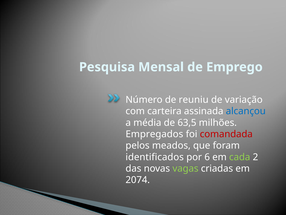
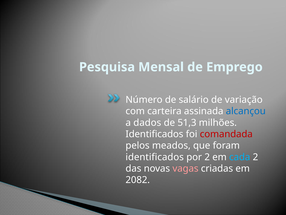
reuniu: reuniu -> salário (194, 100)
média: média -> dados (147, 122)
63,5: 63,5 -> 51,3 (187, 122)
Empregados: Empregados -> Identificados (154, 134)
por 6: 6 -> 2 (207, 157)
cada colour: light green -> light blue (240, 157)
vagas colour: light green -> pink (185, 168)
2074: 2074 -> 2082 (138, 180)
